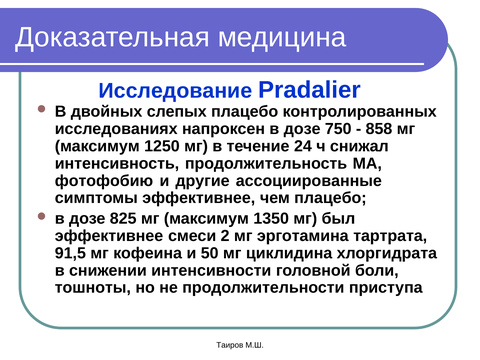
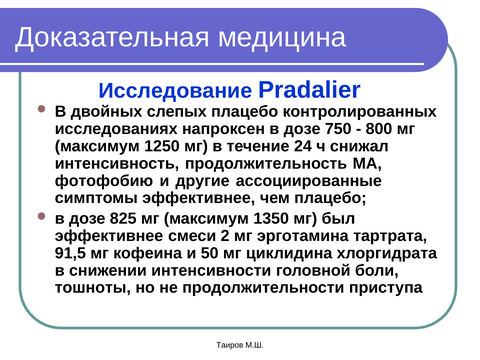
858: 858 -> 800 (379, 129)
